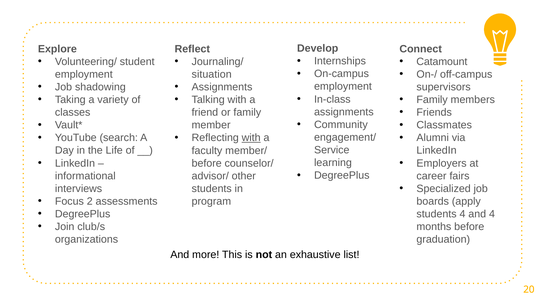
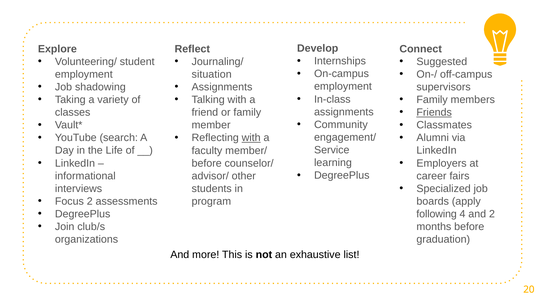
Catamount: Catamount -> Suggested (442, 62)
Friends underline: none -> present (434, 113)
students: students -> following (437, 214)
and 4: 4 -> 2 (492, 214)
